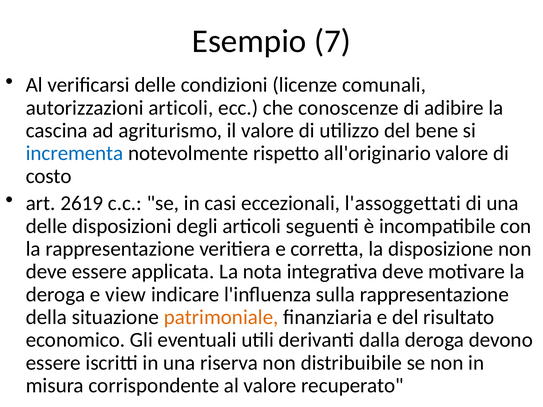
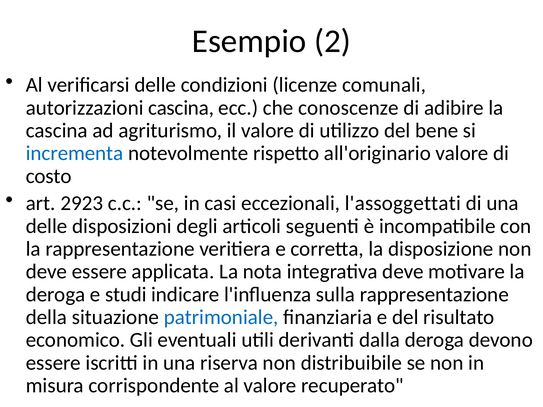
7: 7 -> 2 (332, 41)
autorizzazioni articoli: articoli -> cascina (181, 108)
2619: 2619 -> 2923 (82, 203)
view: view -> studi (126, 295)
patrimoniale colour: orange -> blue (221, 317)
